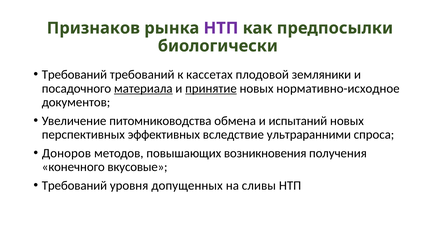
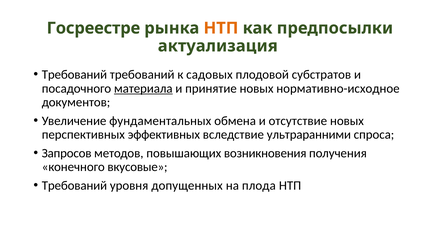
Признаков: Признаков -> Госреестре (93, 28)
НТП colour: purple -> orange (221, 28)
биологически: биологически -> актуализация (218, 46)
кассетах: кассетах -> садовых (209, 74)
земляники: земляники -> субстратов (321, 74)
принятие underline: present -> none (211, 88)
питомниководства: питомниководства -> фундаментальных (160, 121)
испытаний: испытаний -> отсутствие (298, 121)
Доноров: Доноров -> Запросов (67, 153)
сливы: сливы -> плода (259, 185)
